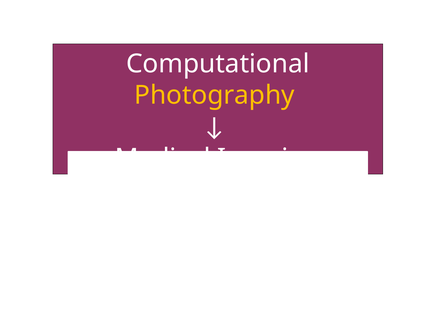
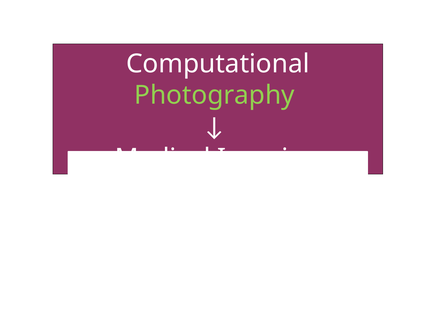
Photography colour: yellow -> light green (214, 95)
